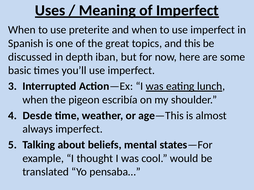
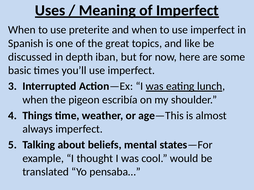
this: this -> like (192, 43)
Desde: Desde -> Things (37, 116)
